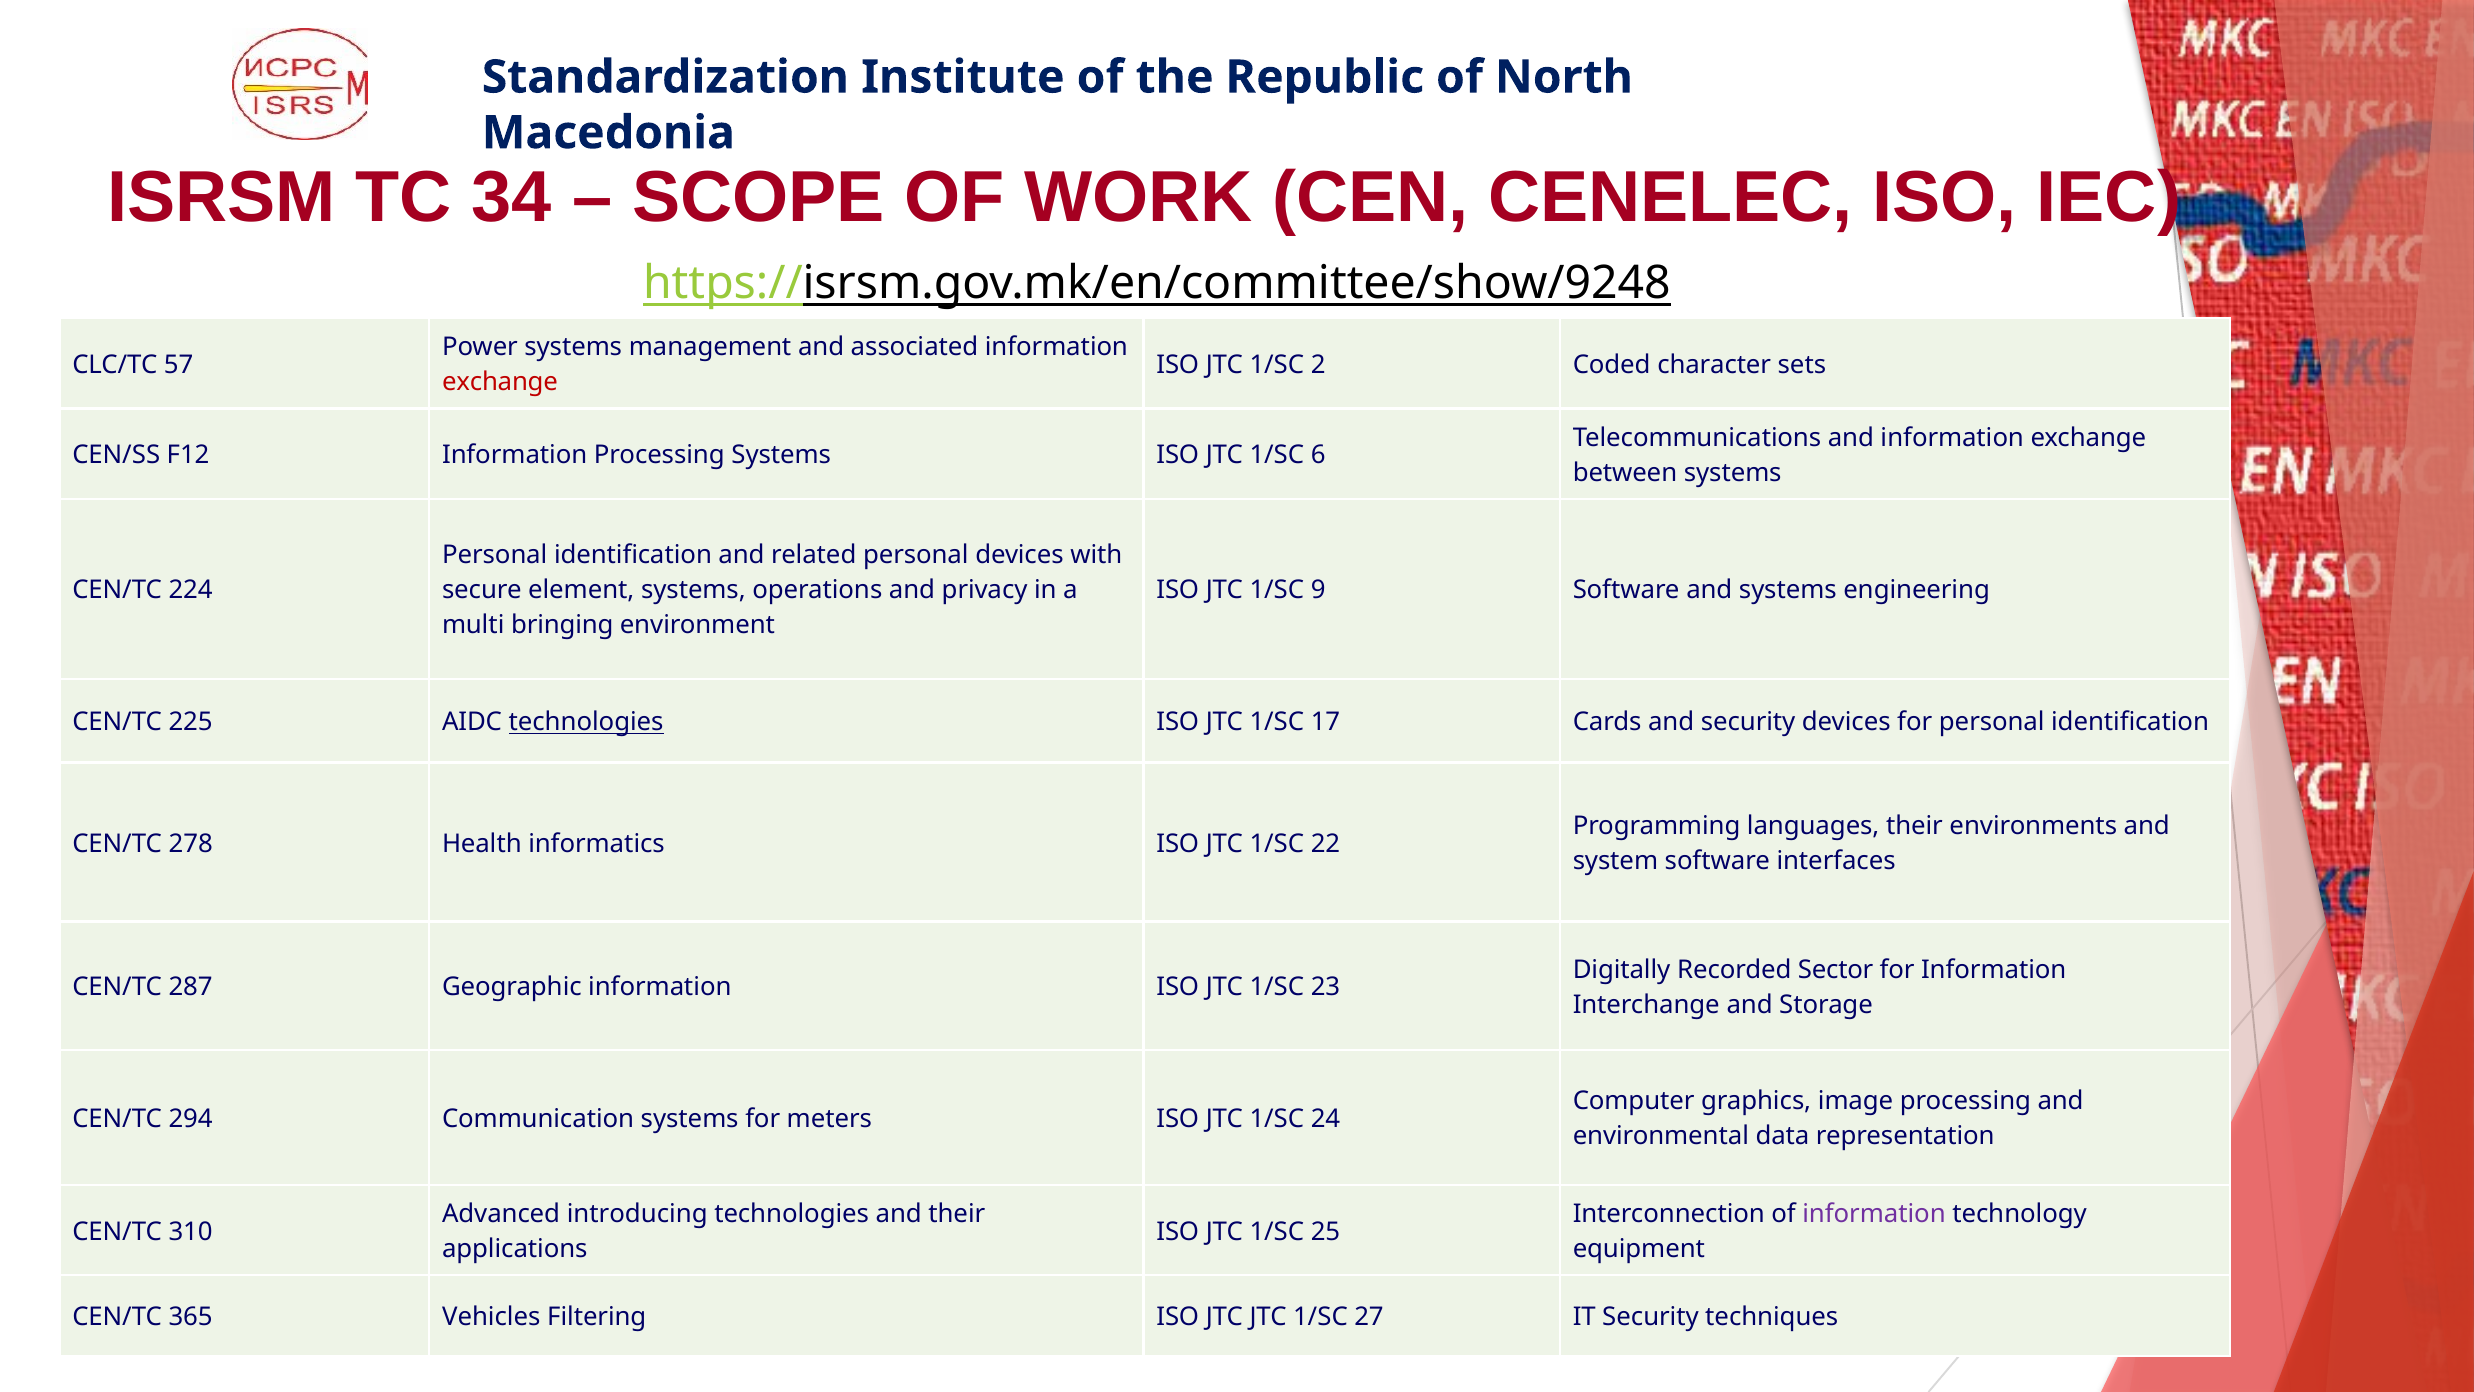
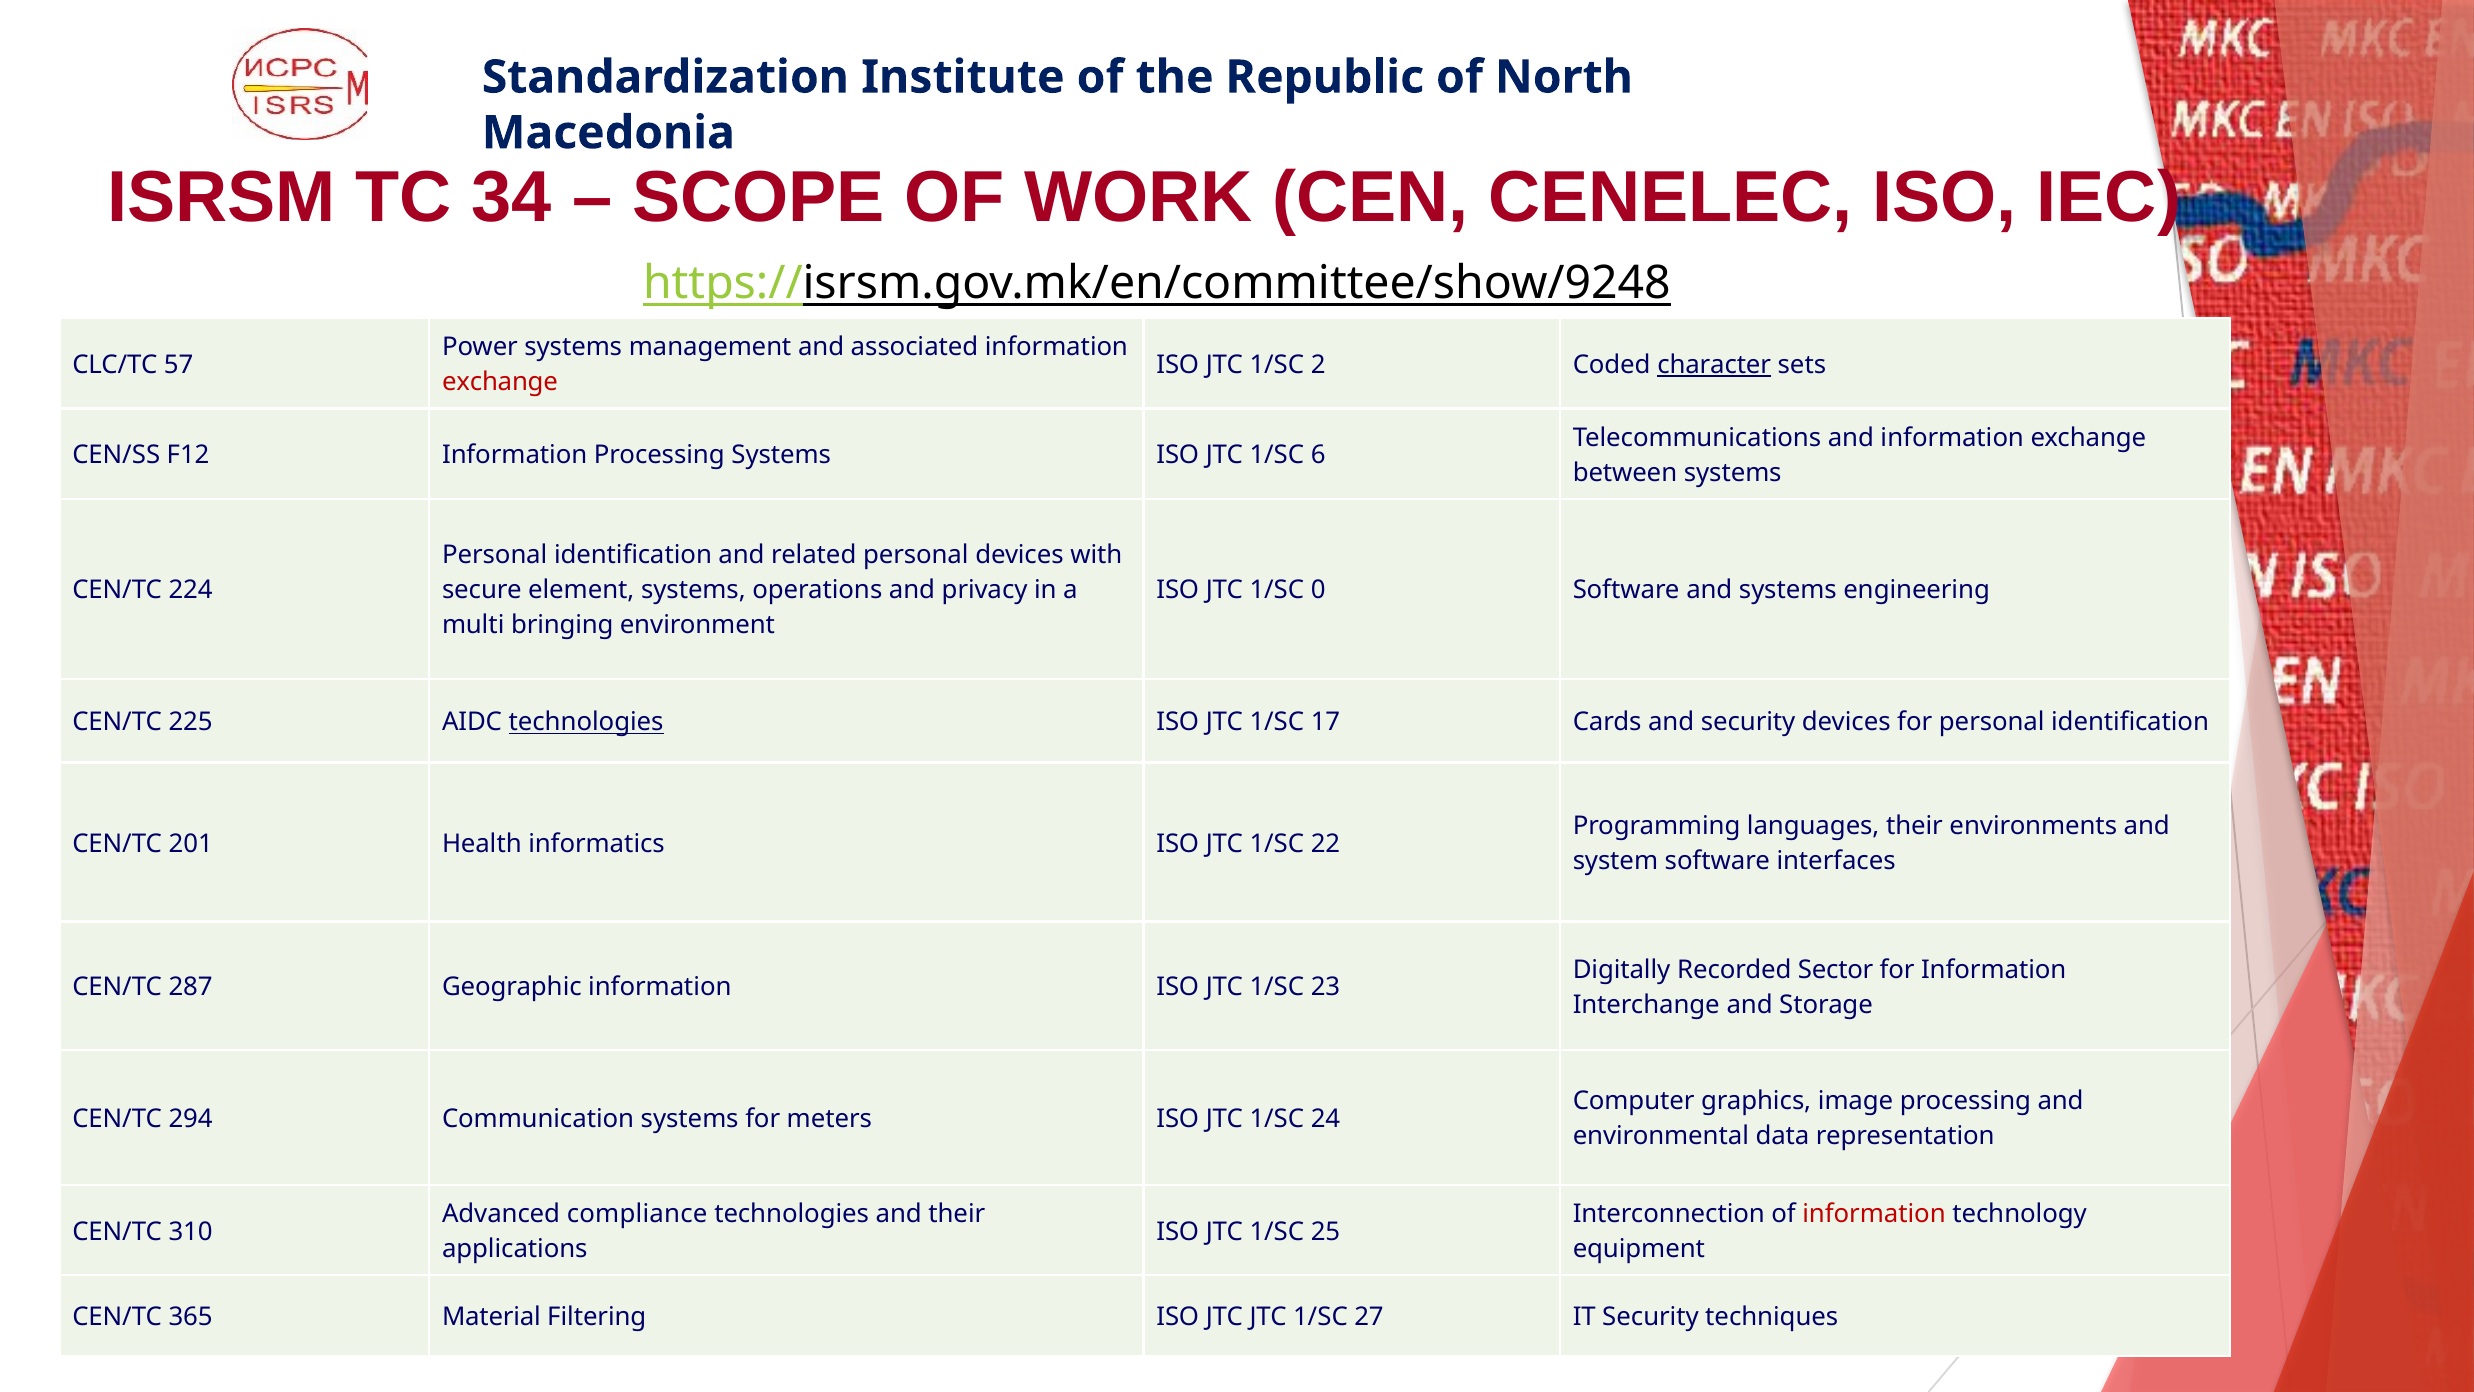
character underline: none -> present (1714, 365)
9: 9 -> 0 (1318, 590)
278: 278 -> 201 (191, 843)
introducing: introducing -> compliance (637, 1214)
information colour: purple -> red (1874, 1214)
Vehicles: Vehicles -> Material (491, 1317)
